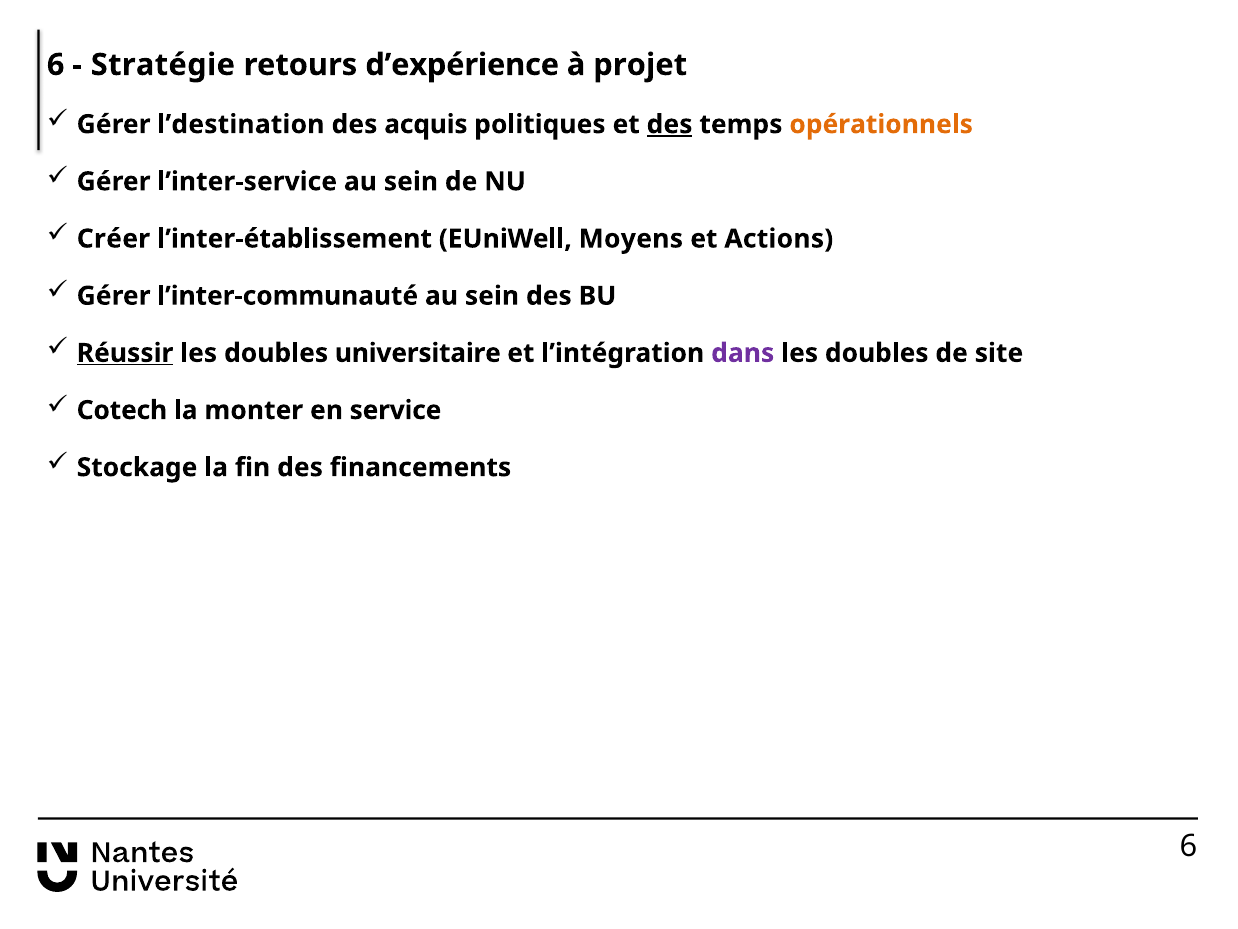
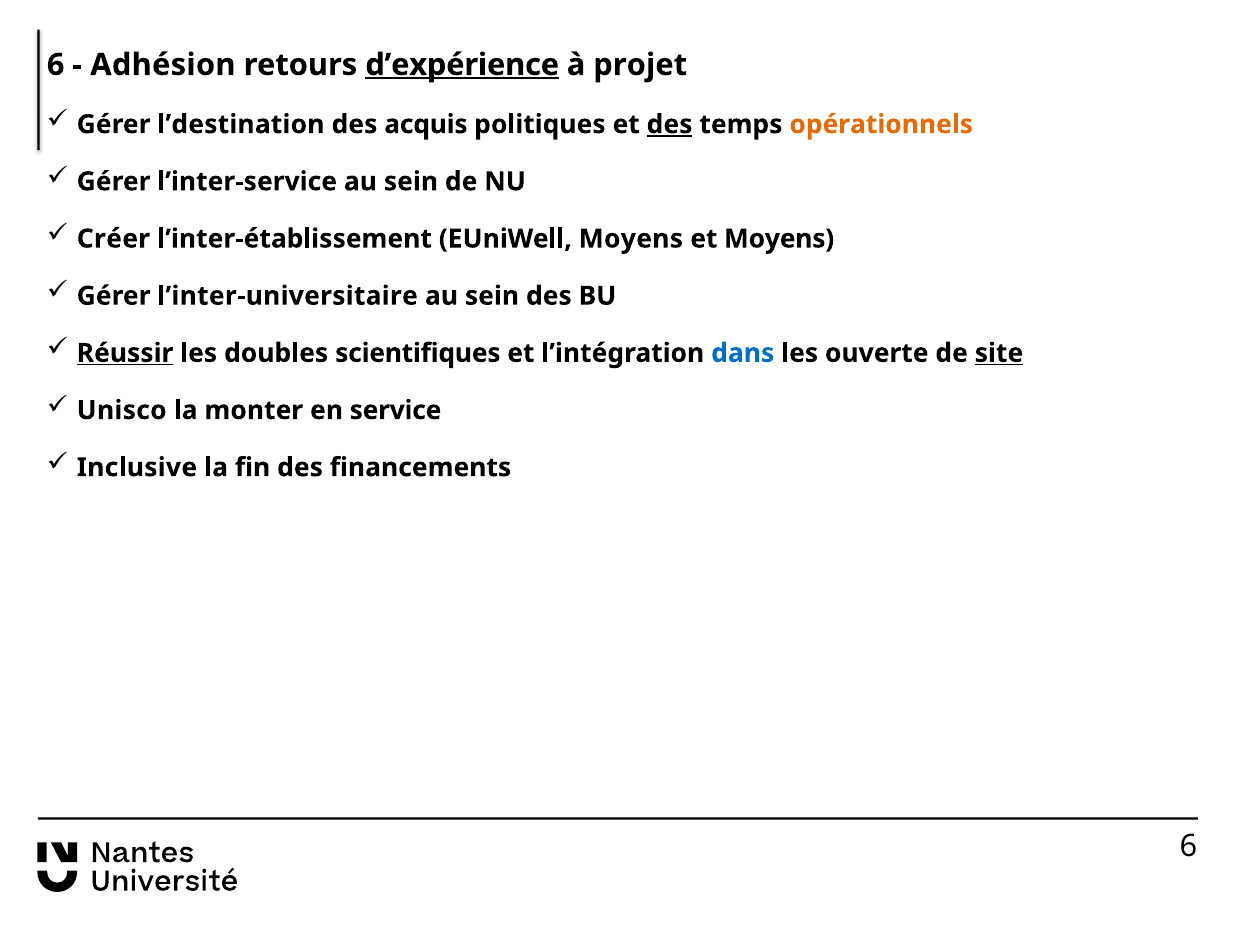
Stratégie: Stratégie -> Adhésion (163, 65)
d’expérience underline: none -> present (462, 65)
et Actions: Actions -> Moyens (779, 239)
l’inter-communauté: l’inter-communauté -> l’inter-universitaire (288, 296)
universitaire: universitaire -> scientifiques (418, 353)
dans colour: purple -> blue (743, 353)
doubles: doubles -> ouverte (877, 353)
site underline: none -> present (999, 353)
Cotech: Cotech -> Unisco (122, 410)
Stockage: Stockage -> Inclusive (137, 467)
